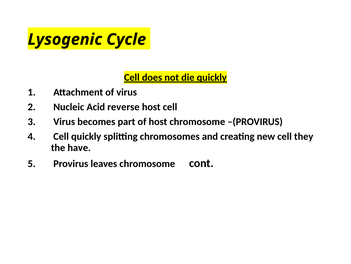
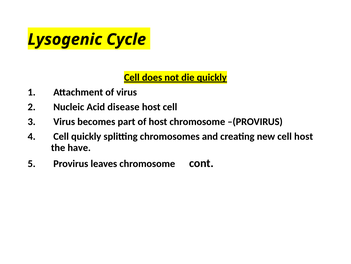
reverse: reverse -> disease (123, 107)
cell they: they -> host (304, 136)
